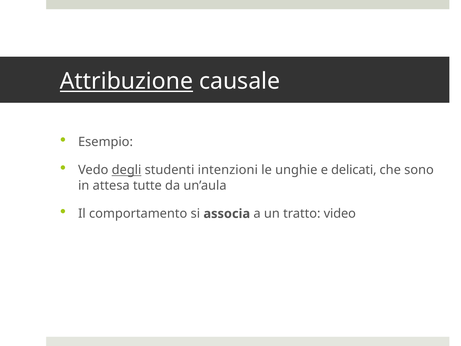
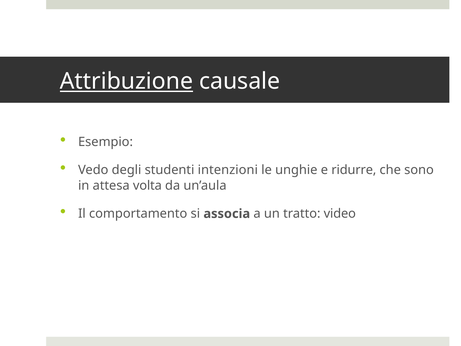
degli underline: present -> none (127, 170)
delicati: delicati -> ridurre (354, 170)
tutte: tutte -> volta (147, 185)
